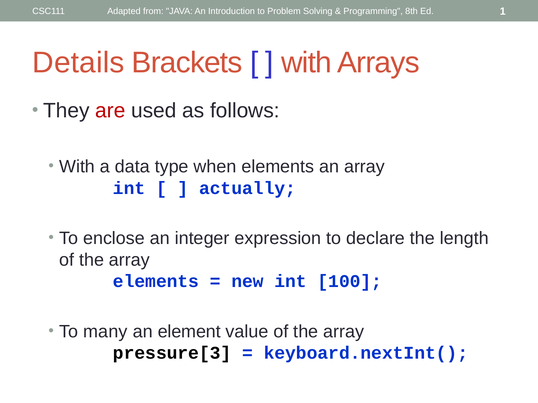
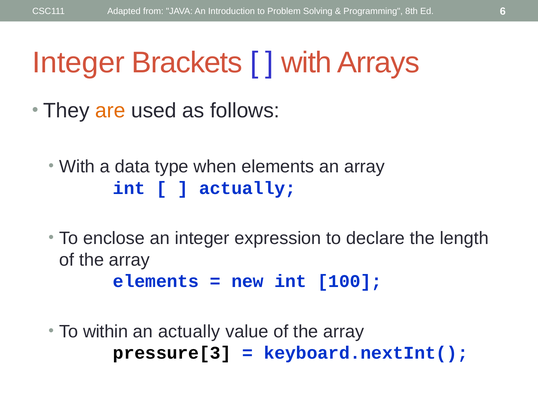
1: 1 -> 6 (503, 11)
Details: Details -> Integer (79, 63)
are colour: red -> orange (110, 111)
many: many -> within (106, 332)
an element: element -> actually (189, 332)
